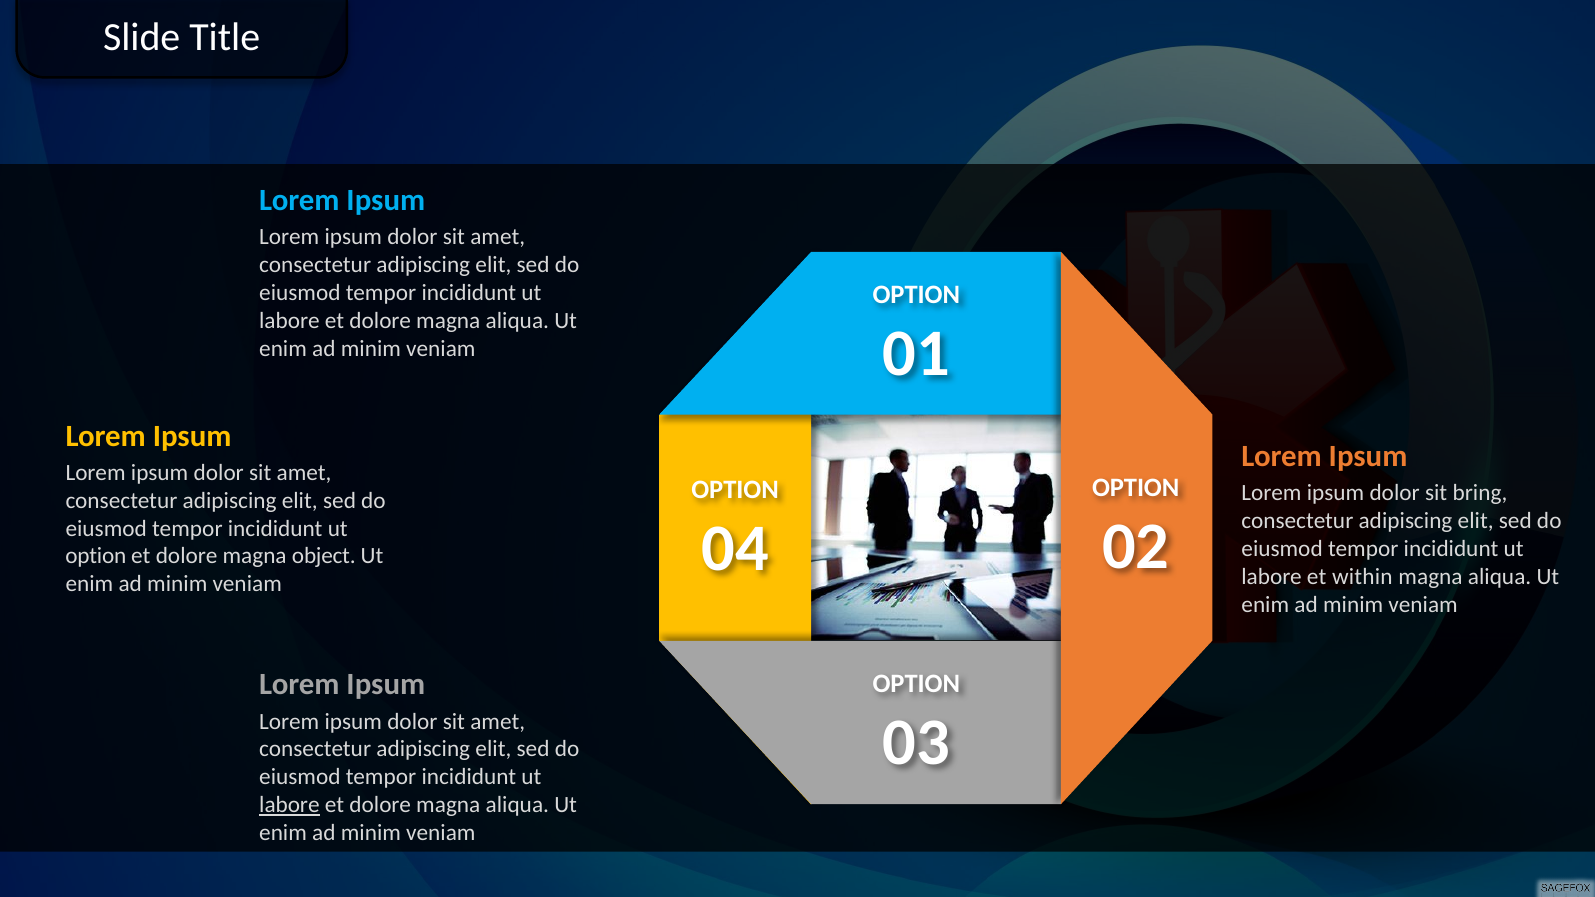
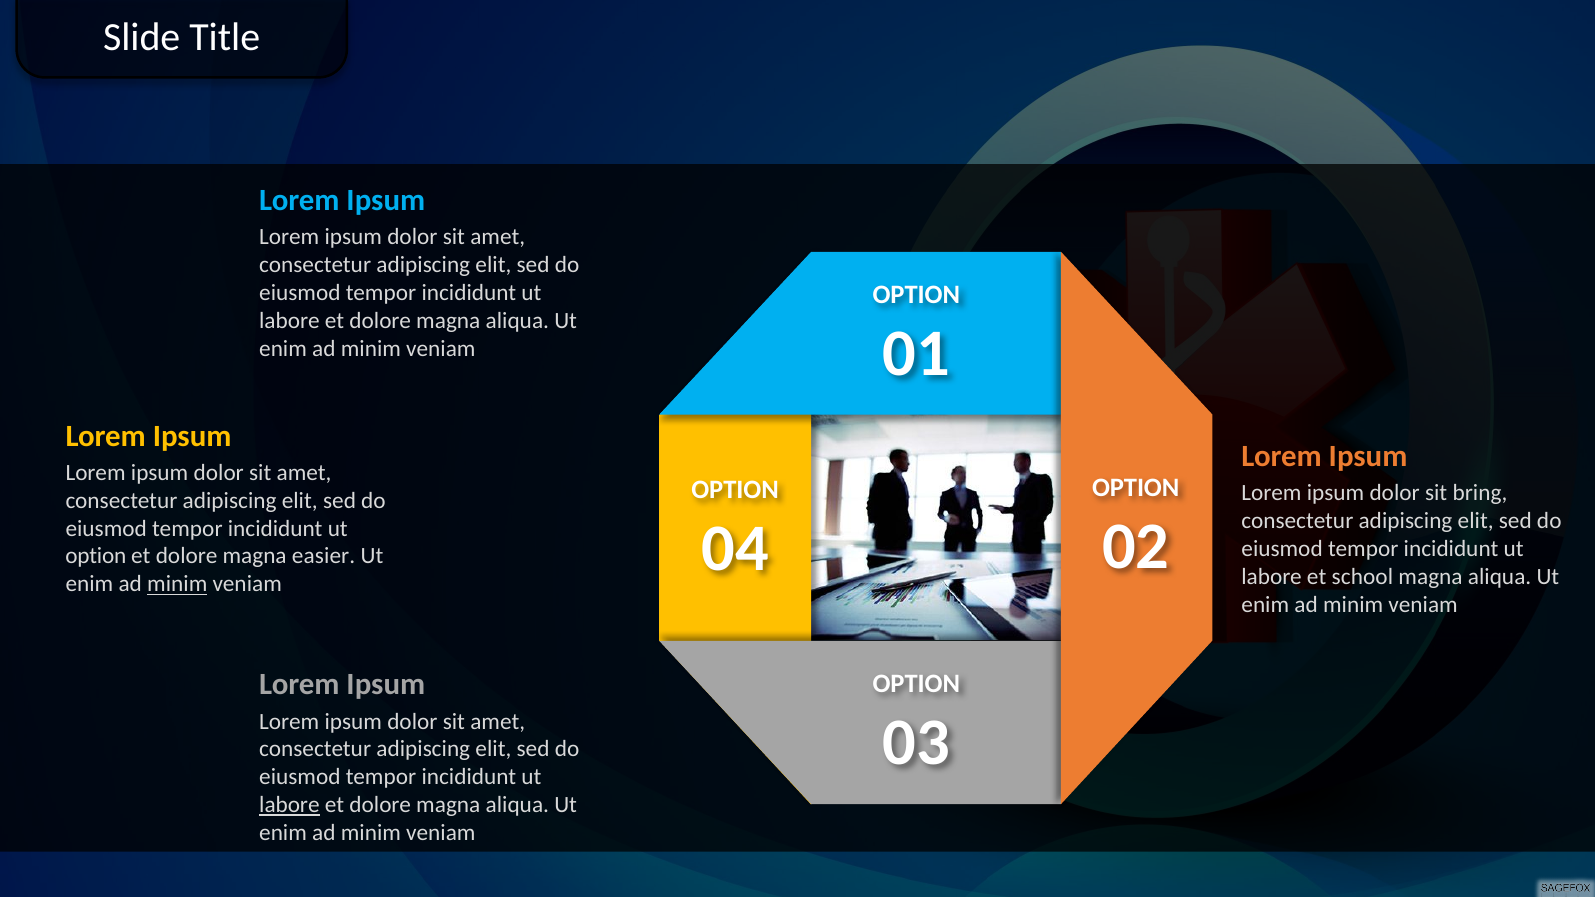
object: object -> easier (324, 556)
within: within -> school (1362, 577)
minim underline: none -> present (177, 584)
